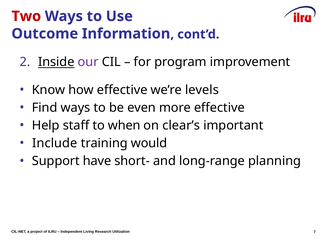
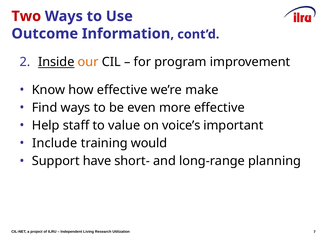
our colour: purple -> orange (88, 62)
levels: levels -> make (202, 90)
when: when -> value (124, 126)
clear’s: clear’s -> voice’s (181, 126)
